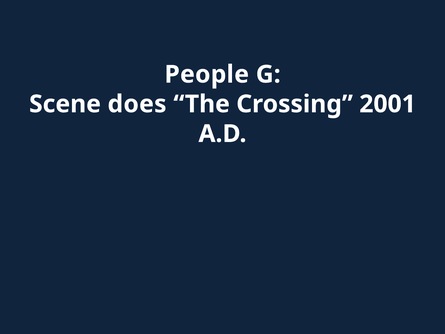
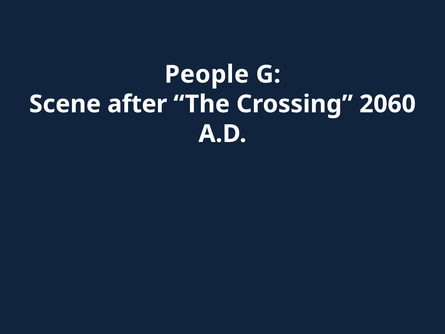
does: does -> after (137, 104)
2001: 2001 -> 2060 (388, 104)
